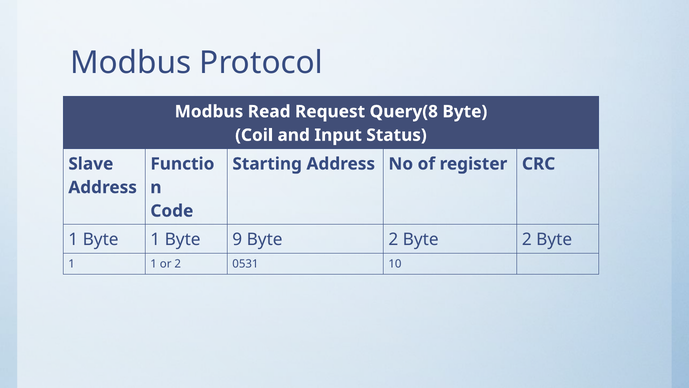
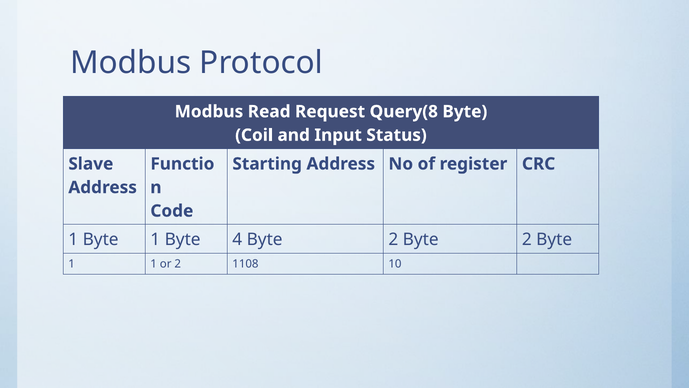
9: 9 -> 4 (237, 240)
0531: 0531 -> 1108 (245, 264)
